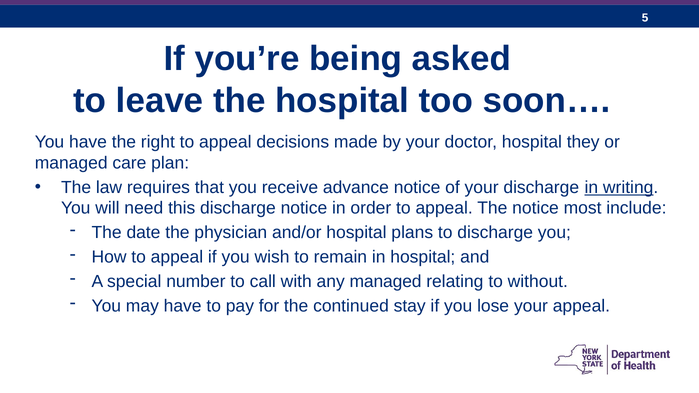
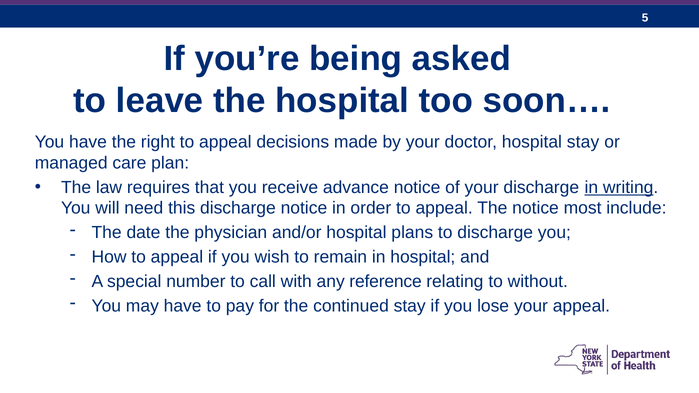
hospital they: they -> stay (583, 142)
any managed: managed -> reference (386, 282)
